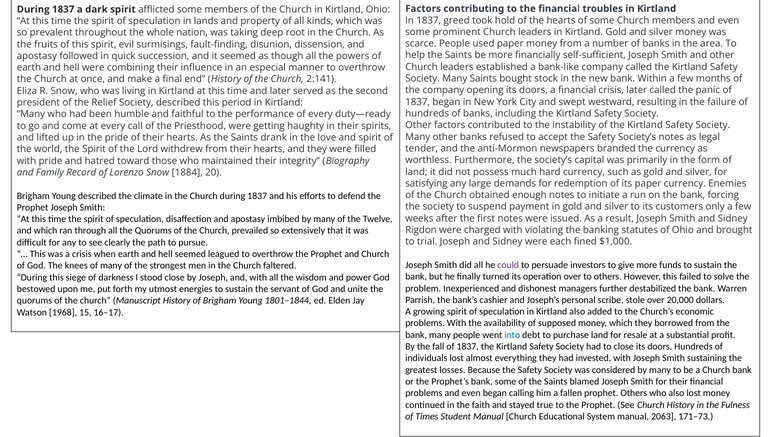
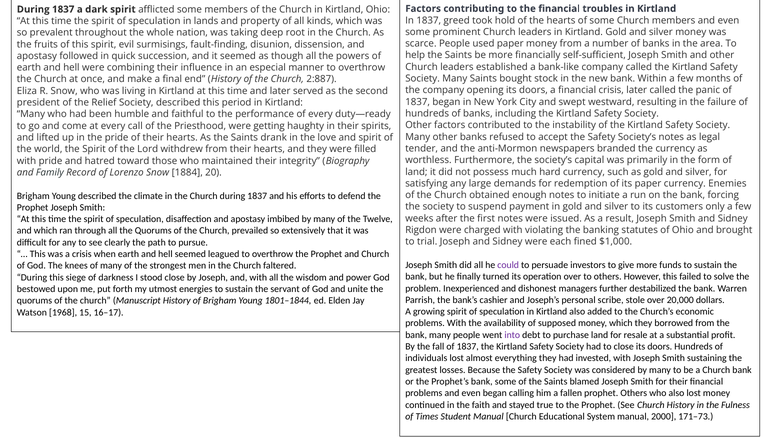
2:141: 2:141 -> 2:887 (322, 79)
into colour: blue -> purple (512, 335)
2063: 2063 -> 2000 (664, 417)
